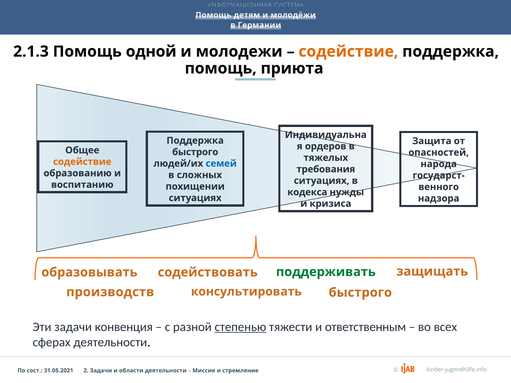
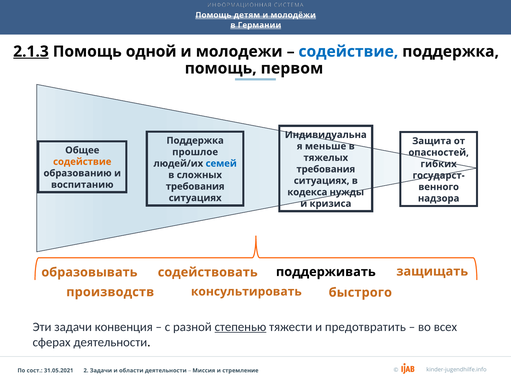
2.1.3 underline: none -> present (31, 52)
содействие colour: orange -> blue (348, 52)
приюта: приюта -> первом (292, 68)
ордеров: ордеров -> меньше (326, 146)
быстрого: быстрого -> прошлое (195, 152)
народа: народа -> гибких (439, 164)
похищении: похищении -> требования (195, 187)
поддерживать colour: green -> black (326, 272)
ответственным: ответственным -> предотвратить (365, 327)
